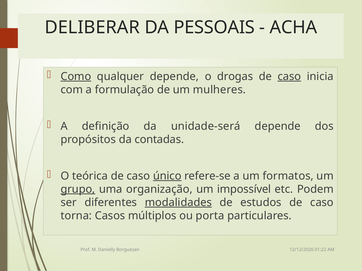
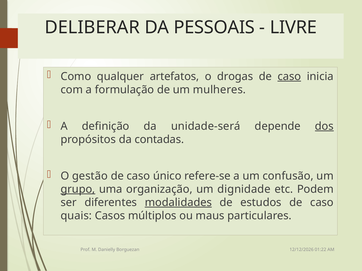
ACHA: ACHA -> LIVRE (293, 27)
Como underline: present -> none (76, 77)
qualquer depende: depende -> artefatos (174, 77)
dos underline: none -> present (324, 126)
teórica: teórica -> gestão (90, 176)
único underline: present -> none (167, 176)
formatos: formatos -> confusão (288, 176)
impossível: impossível -> dignidade (244, 190)
torna: torna -> quais (76, 216)
porta: porta -> maus (210, 216)
